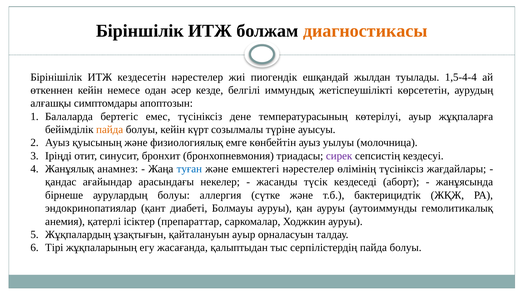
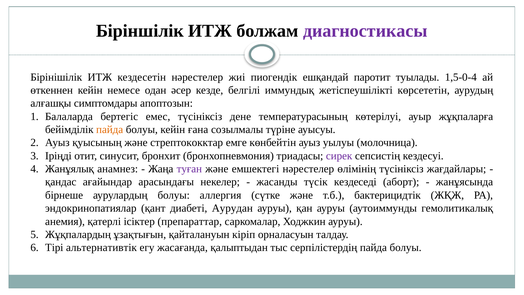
диагностикасы colour: orange -> purple (365, 31)
жылдан: жылдан -> паротит (372, 77)
1,5-4-4: 1,5-4-4 -> 1,5-0-4 (461, 77)
күрт: күрт -> ғана (198, 129)
физиологиялық: физиологиялық -> стрептококктар (187, 143)
туған colour: blue -> purple (189, 169)
Болмауы: Болмауы -> Аурудан (232, 208)
қайталануын ауыр: ауыр -> кіріп (244, 234)
жұқпаларының: жұқпаларының -> альтернативтiк (101, 247)
